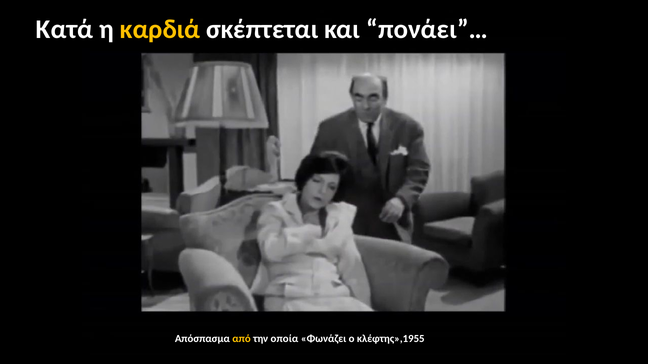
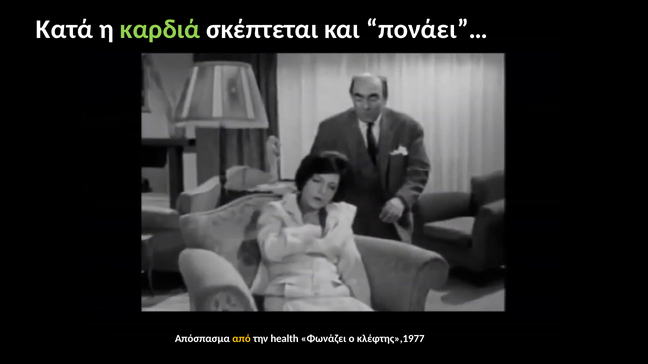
καρδιά colour: yellow -> light green (160, 30)
οποία: οποία -> health (285, 339)
κλέφτης»,1955: κλέφτης»,1955 -> κλέφτης»,1977 (391, 339)
